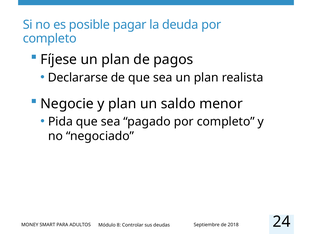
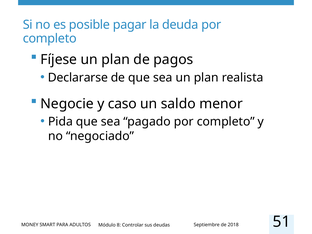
y plan: plan -> caso (122, 104)
24: 24 -> 51 (282, 222)
